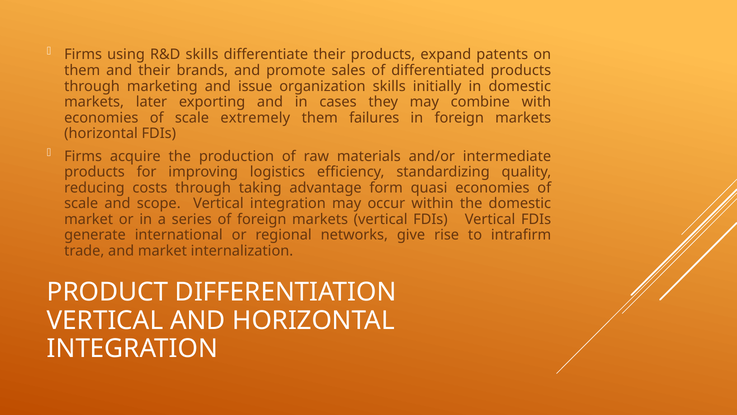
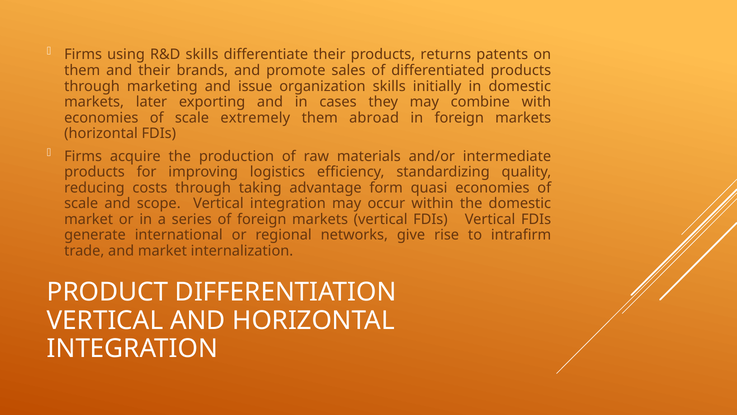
expand: expand -> returns (446, 55)
failures: failures -> abroad (374, 118)
